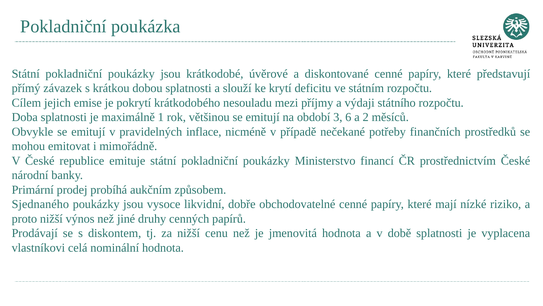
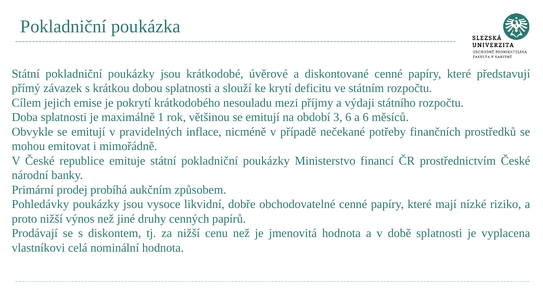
a 2: 2 -> 6 (366, 117)
Sjednaného: Sjednaného -> Pohledávky (40, 204)
